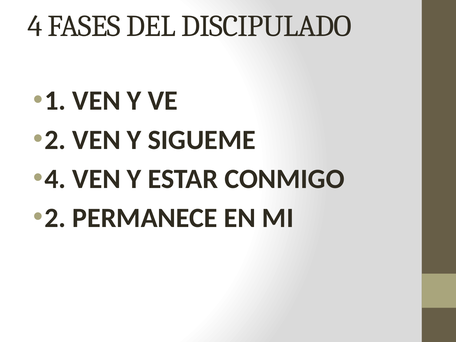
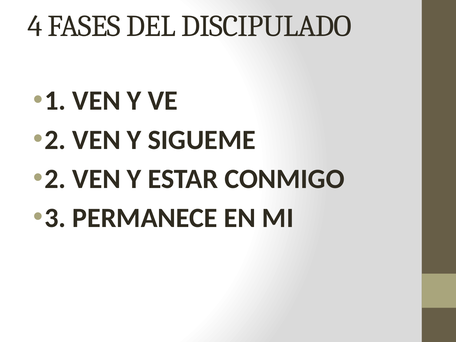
4: 4 -> 2 (55, 179)
2: 2 -> 3 (55, 218)
